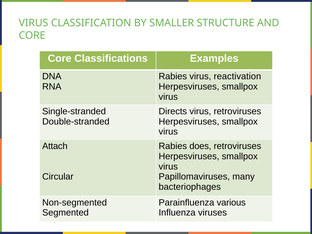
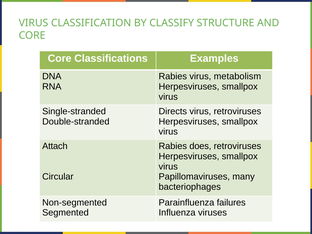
SMALLER: SMALLER -> CLASSIFY (172, 23)
reactivation: reactivation -> metabolism (237, 76)
various: various -> failures (231, 203)
